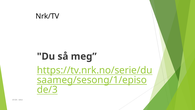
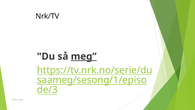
meg underline: none -> present (84, 56)
